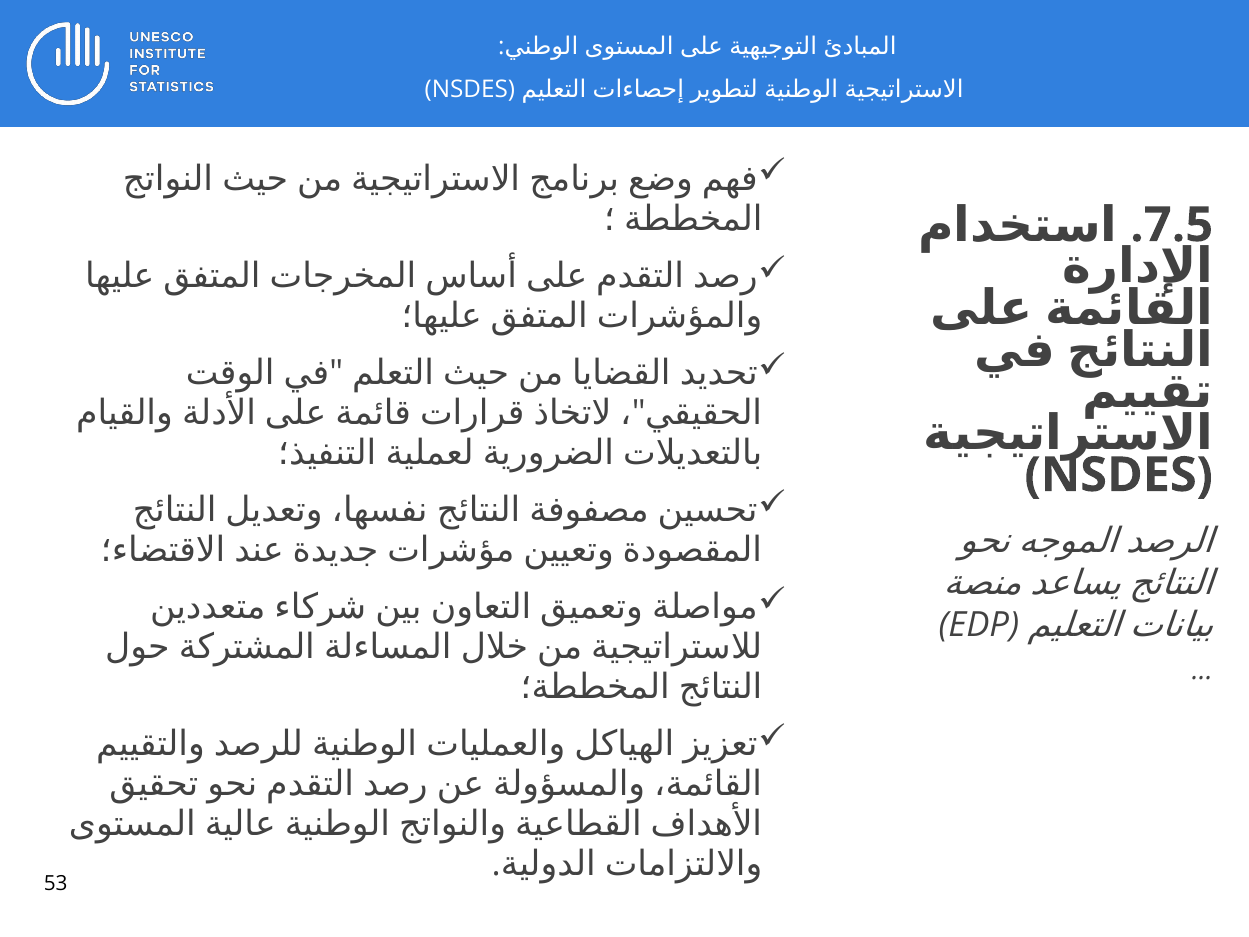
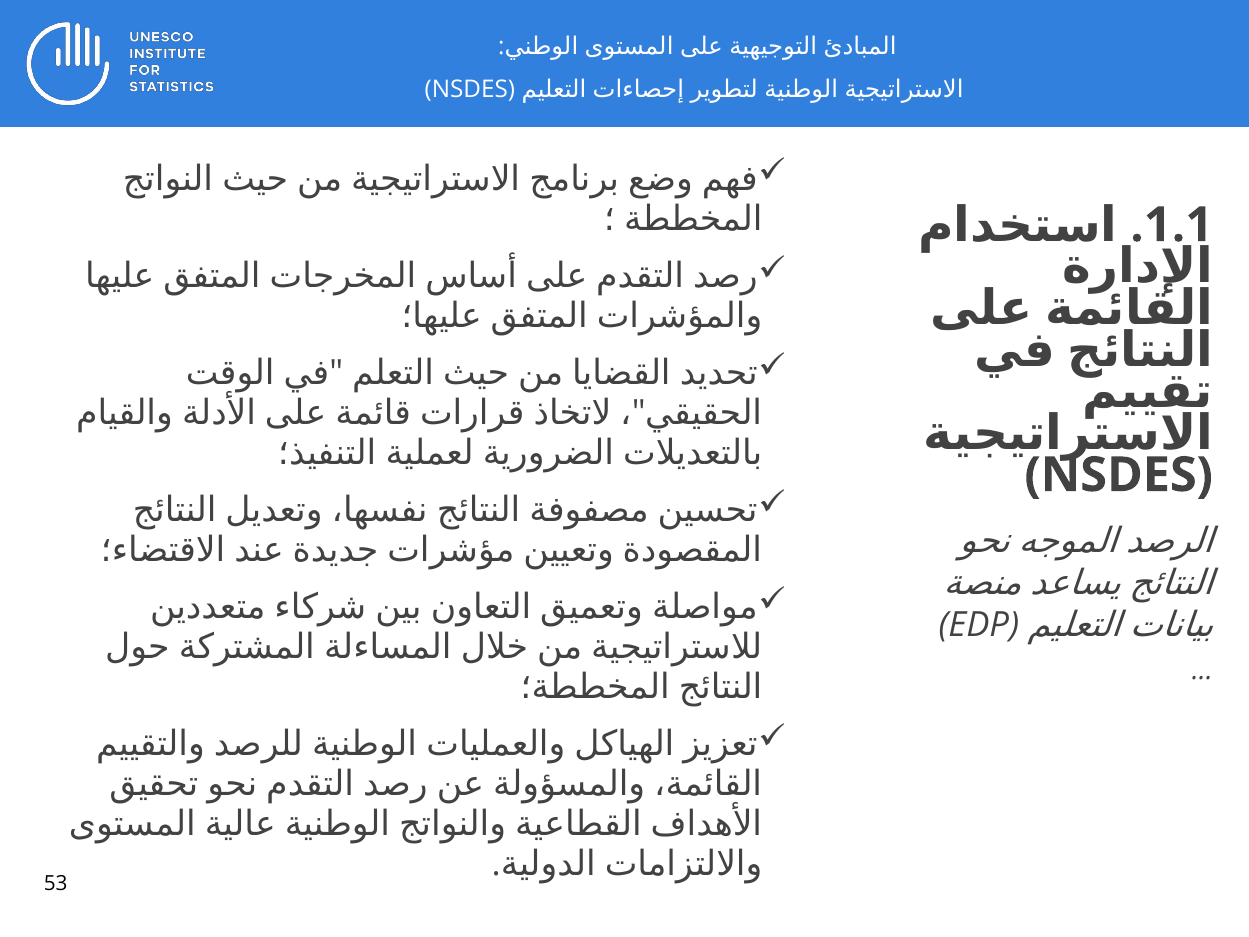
7.5: 7.5 -> 1.1 (1179, 225)
